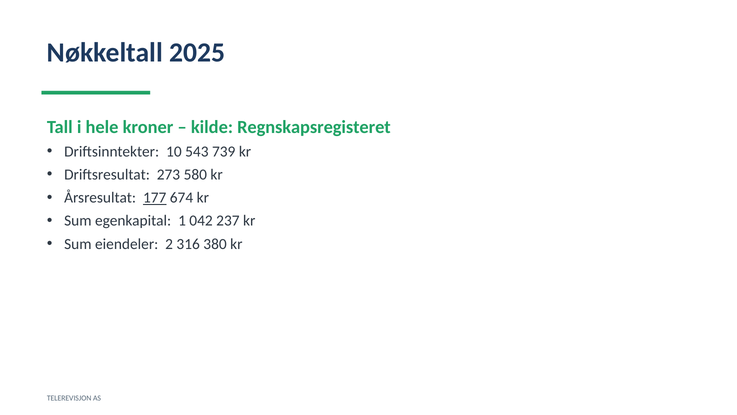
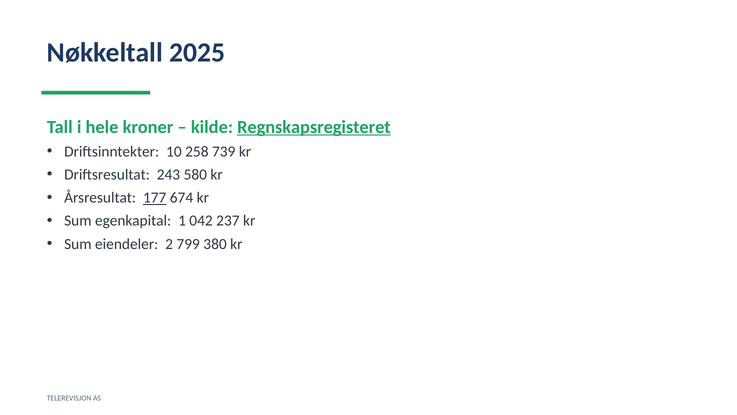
Regnskapsregisteret underline: none -> present (314, 127)
543: 543 -> 258 (197, 152)
273: 273 -> 243 (168, 175)
316: 316 -> 799 (188, 244)
